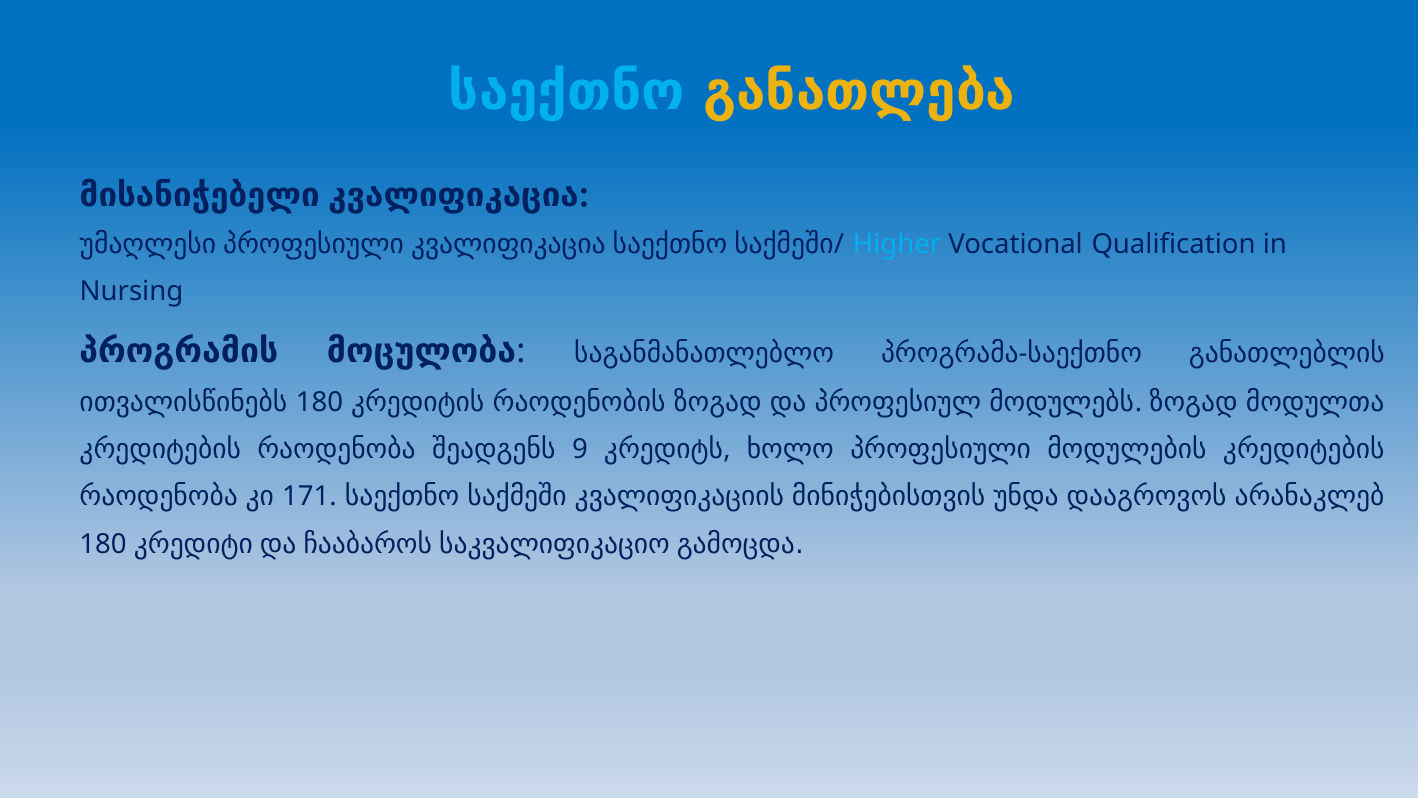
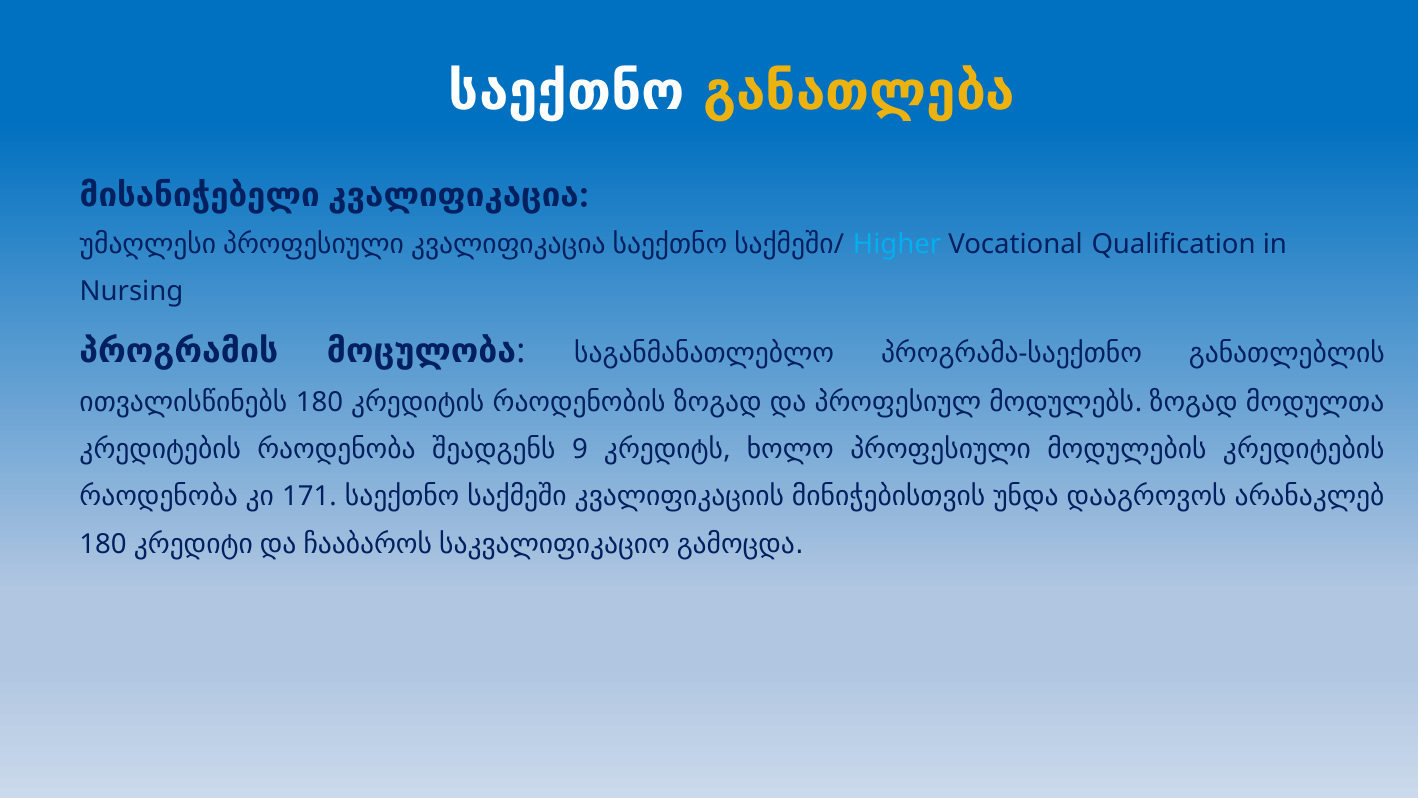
საექთნო colour: light blue -> white (567, 92)
